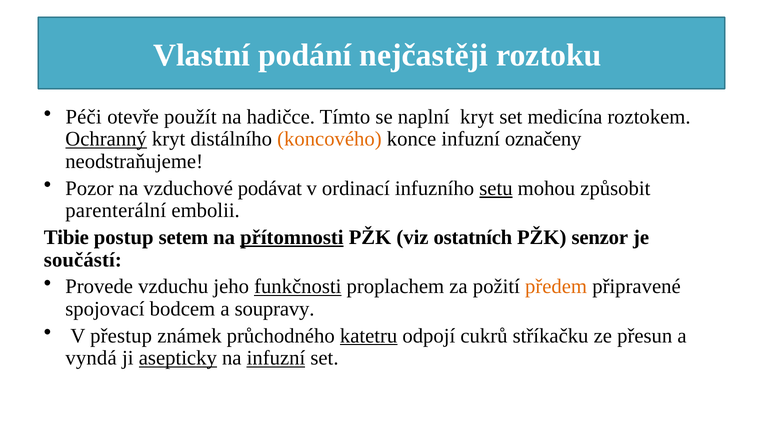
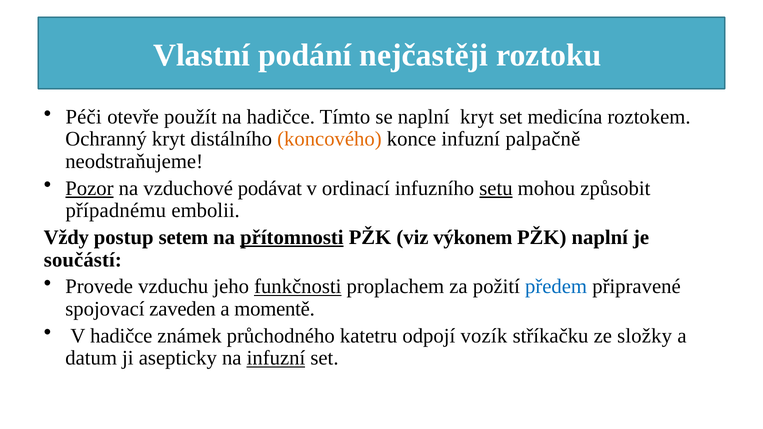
Ochranný underline: present -> none (106, 139)
označeny: označeny -> palpačně (543, 139)
Pozor underline: none -> present (89, 188)
parenterální: parenterální -> případnému (116, 211)
Tibie: Tibie -> Vždy (66, 238)
ostatních: ostatních -> výkonem (473, 238)
PŽK senzor: senzor -> naplní (600, 238)
předem colour: orange -> blue (556, 287)
bodcem: bodcem -> zaveden (183, 309)
soupravy: soupravy -> momentě (275, 309)
V přestup: přestup -> hadičce (121, 336)
katetru underline: present -> none (369, 336)
cukrů: cukrů -> vozík (484, 336)
přesun: přesun -> složky (645, 336)
vyndá: vyndá -> datum (91, 358)
asepticky underline: present -> none (178, 358)
